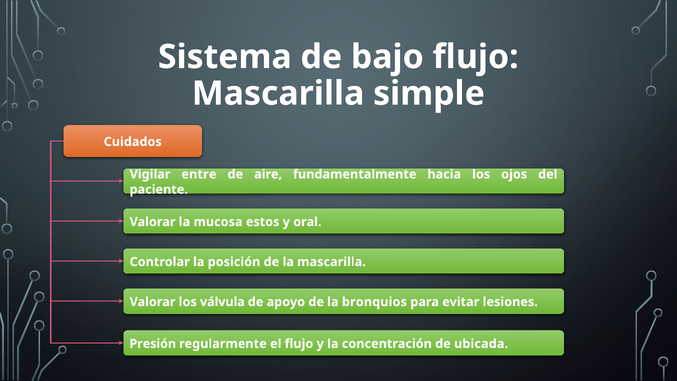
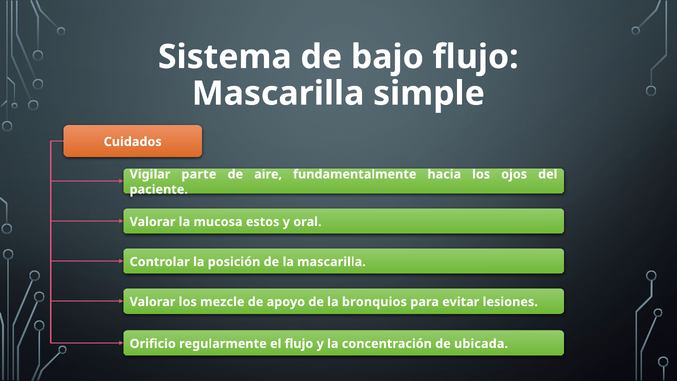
entre: entre -> parte (199, 174)
válvula: válvula -> mezcle (222, 302)
Presión: Presión -> Orificio (153, 344)
